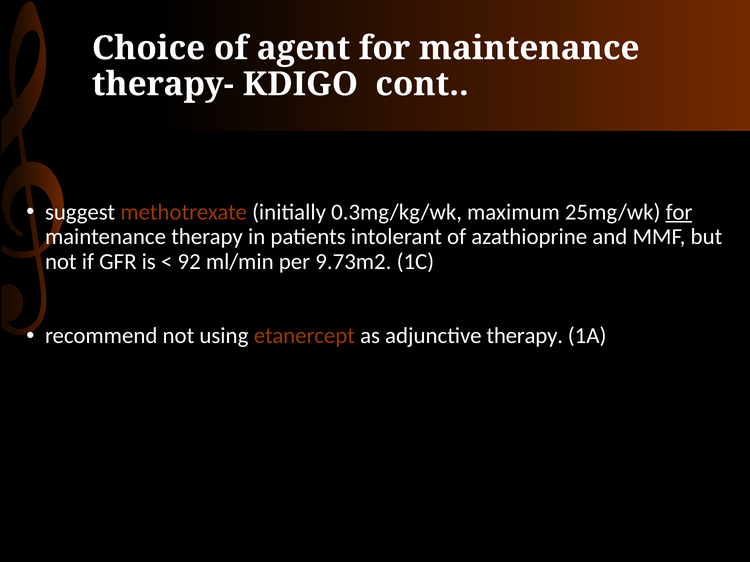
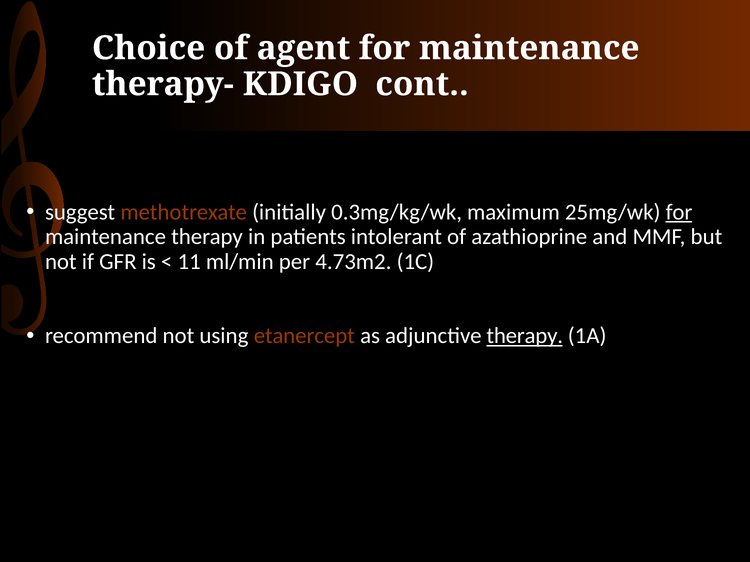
92: 92 -> 11 (189, 262)
9.73m2: 9.73m2 -> 4.73m2 (353, 262)
therapy underline: none -> present (525, 336)
